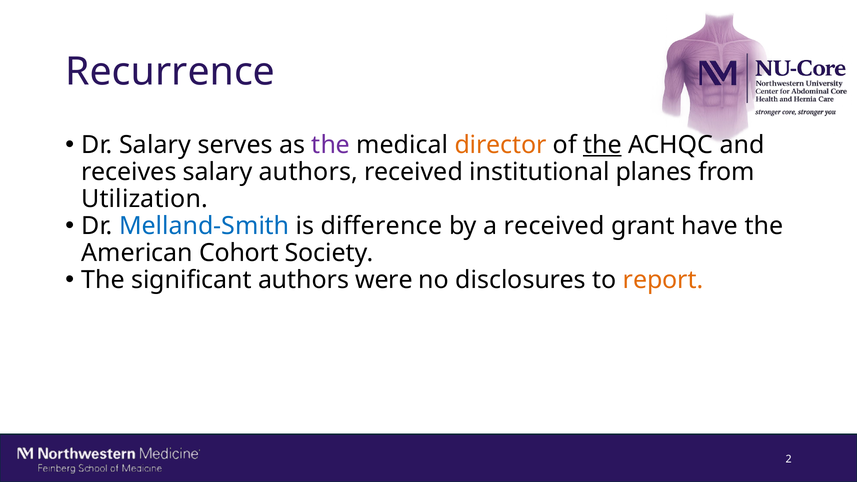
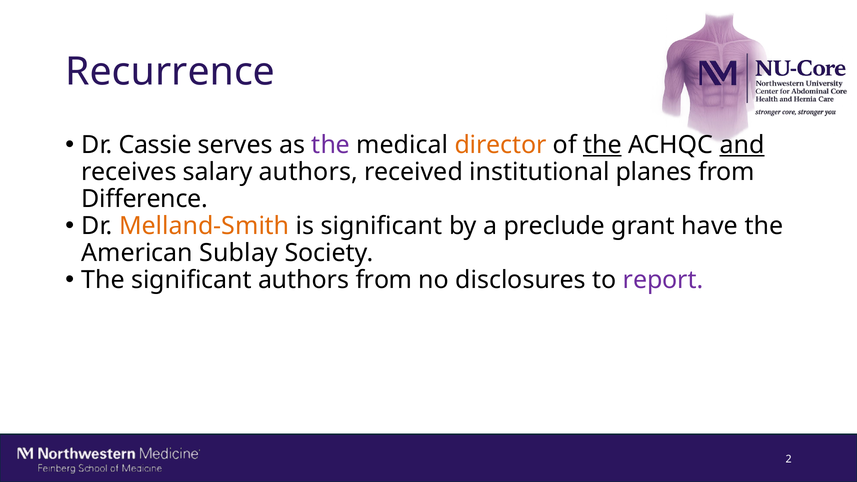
Dr Salary: Salary -> Cassie (155, 145)
and underline: none -> present (742, 145)
Utilization: Utilization -> Difference (145, 199)
Melland-Smith colour: blue -> orange (204, 226)
is difference: difference -> significant (382, 226)
a received: received -> preclude (554, 226)
Cohort: Cohort -> Sublay (239, 253)
authors were: were -> from (384, 280)
report colour: orange -> purple (663, 280)
